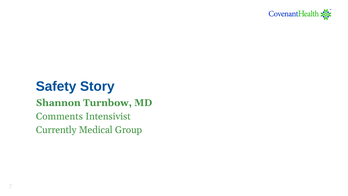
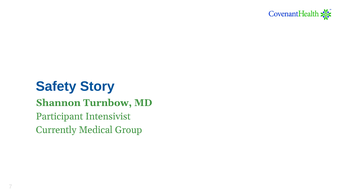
Comments: Comments -> Participant (60, 116)
